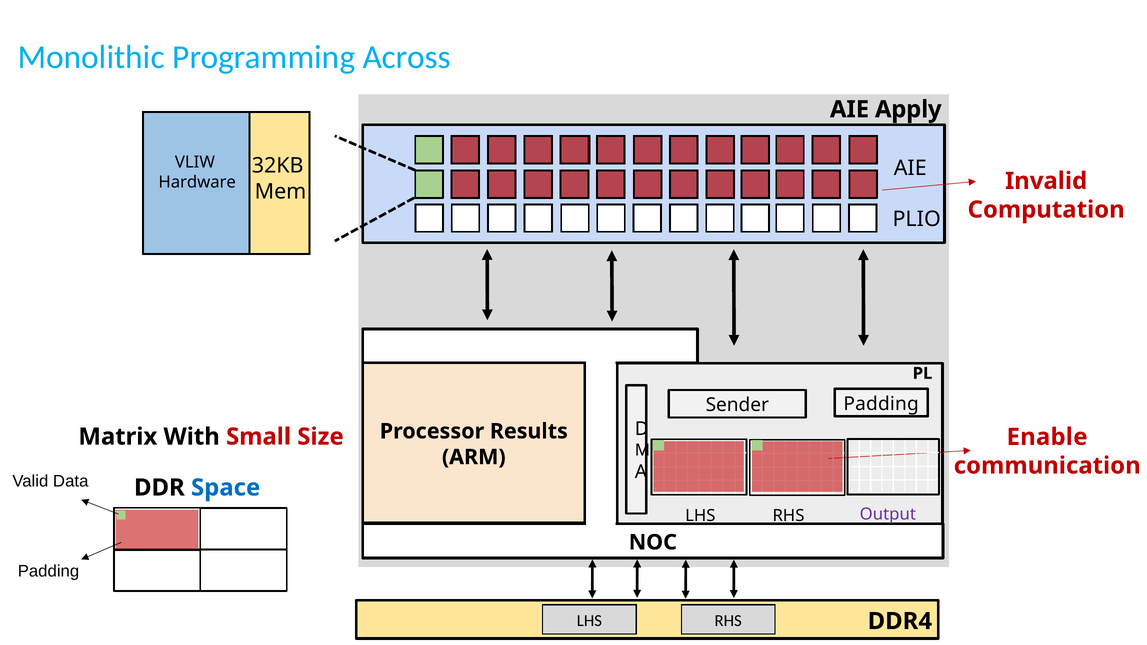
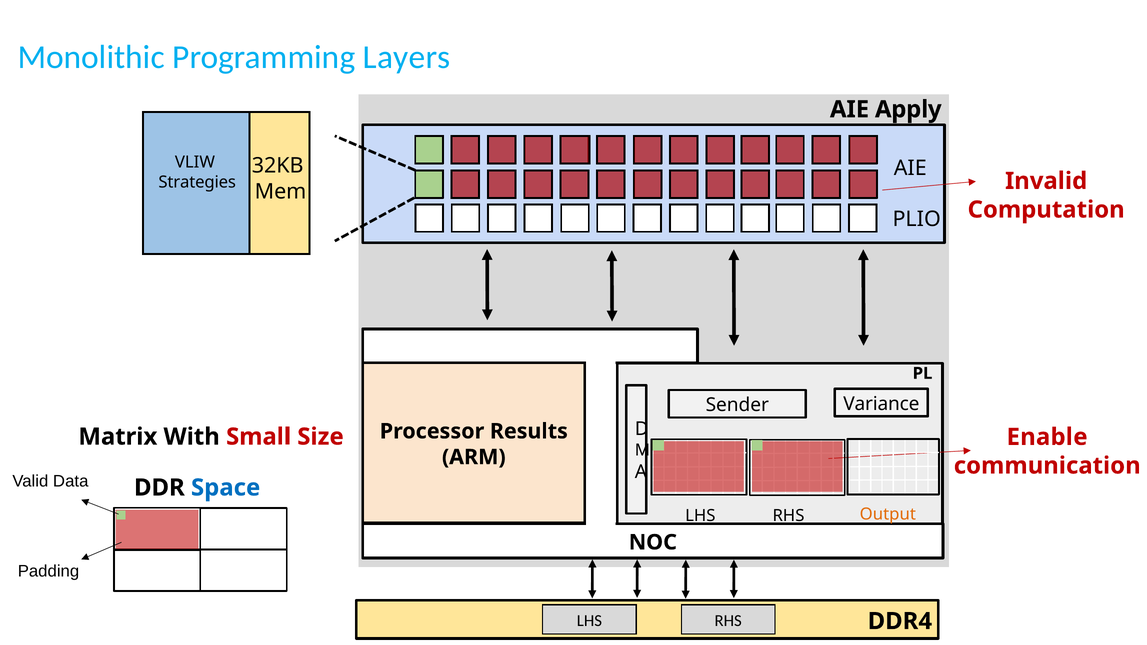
Across: Across -> Layers (407, 57)
Hardware: Hardware -> Strategies (197, 182)
Sender Padding: Padding -> Variance (881, 404)
Output colour: purple -> orange (888, 514)
